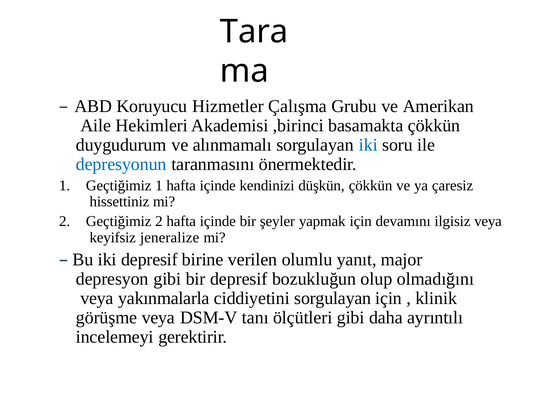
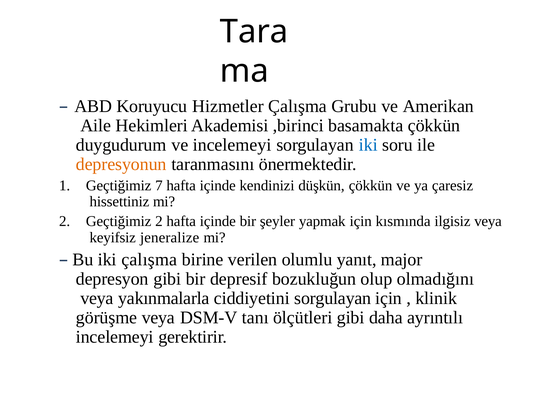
ve alınmamalı: alınmamalı -> incelemeyi (232, 145)
depresyonun colour: blue -> orange (121, 164)
Geçtiğimiz 1: 1 -> 7 (159, 185)
devamını: devamını -> kısmında (403, 221)
iki depresif: depresif -> çalışma (149, 260)
